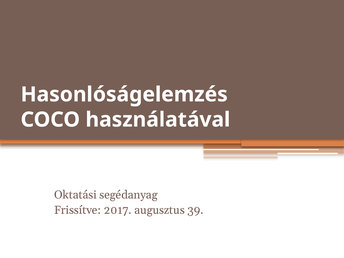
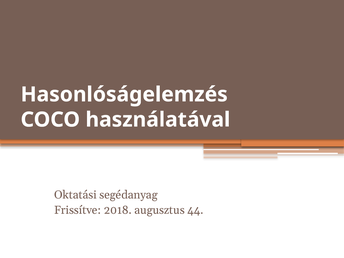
2017: 2017 -> 2018 (118, 210)
39: 39 -> 44 (195, 210)
